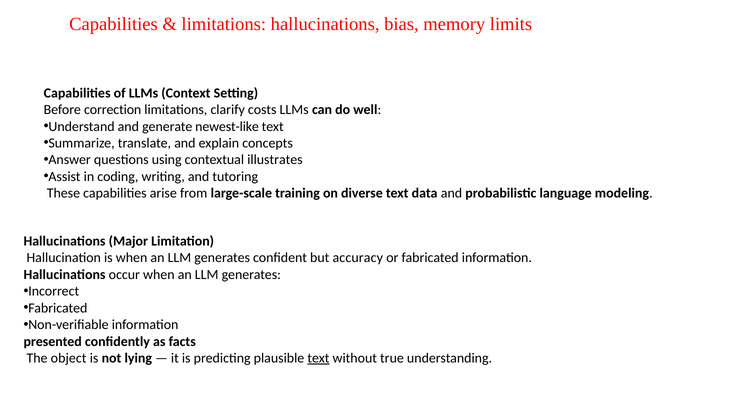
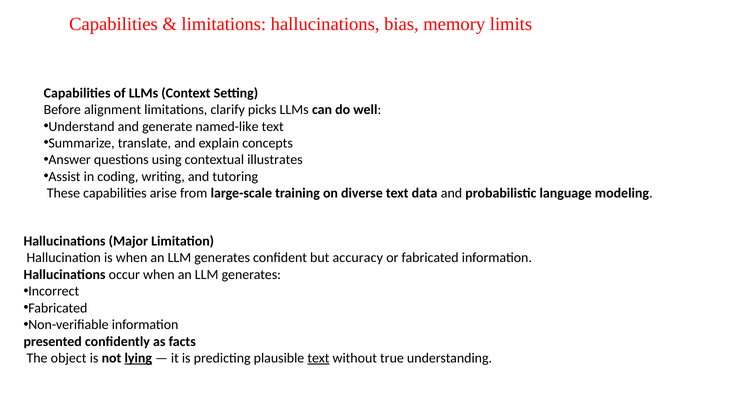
correction: correction -> alignment (113, 110)
costs: costs -> picks (262, 110)
newest-like: newest-like -> named-like (227, 126)
lying underline: none -> present (138, 358)
